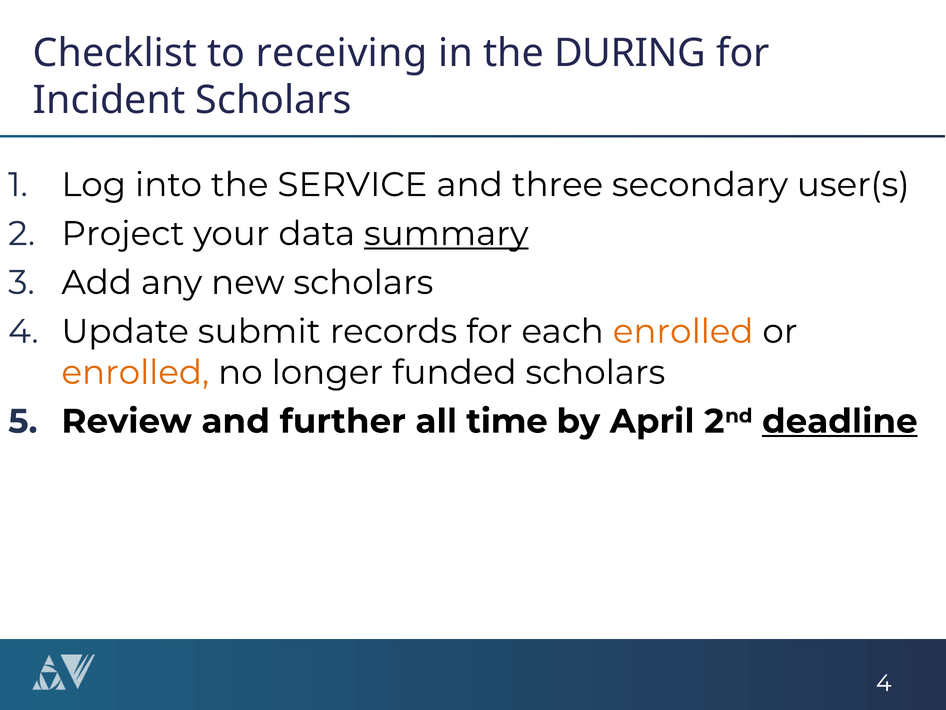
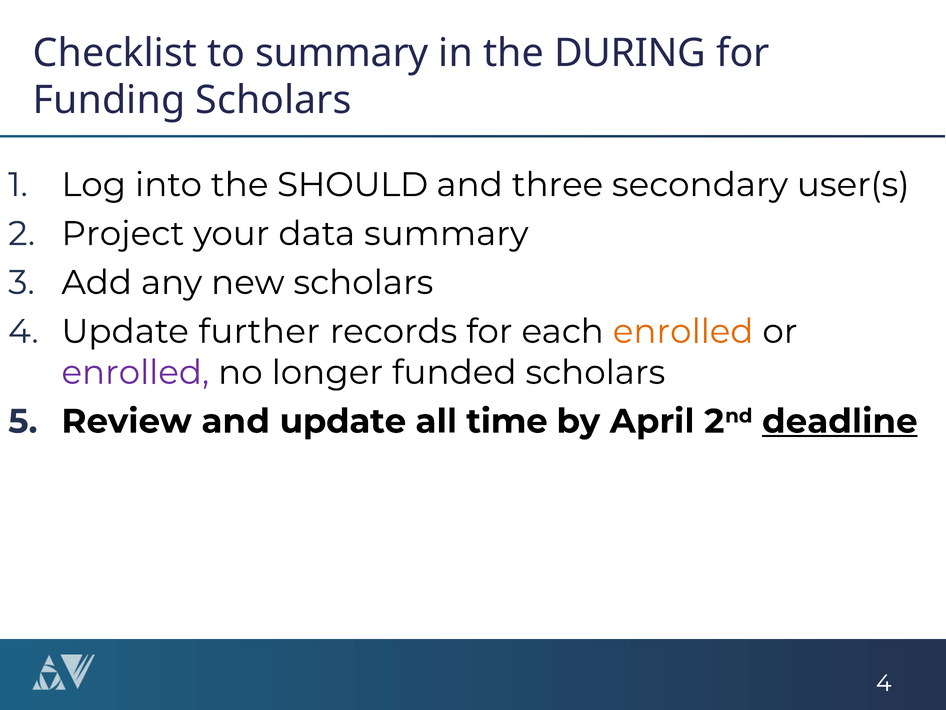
to receiving: receiving -> summary (342, 53)
Incident: Incident -> Funding (109, 100)
SERVICE: SERVICE -> SHOULD (353, 185)
summary underline: present -> none (446, 234)
submit: submit -> further (259, 331)
enrolled colour: orange -> purple (135, 372)
and further: further -> update (343, 421)
